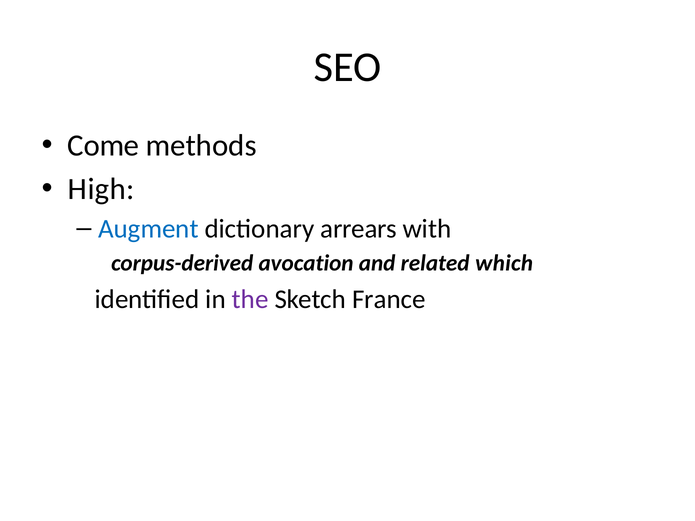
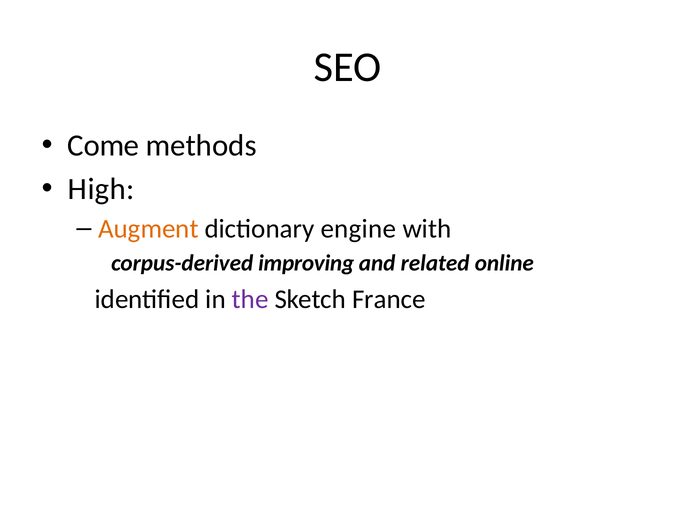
Augment colour: blue -> orange (148, 229)
arrears: arrears -> engine (358, 229)
avocation: avocation -> improving (306, 263)
which: which -> online (504, 263)
